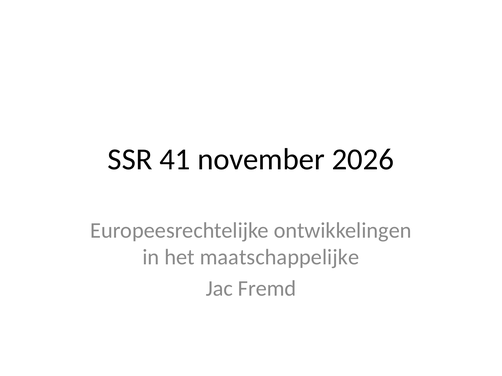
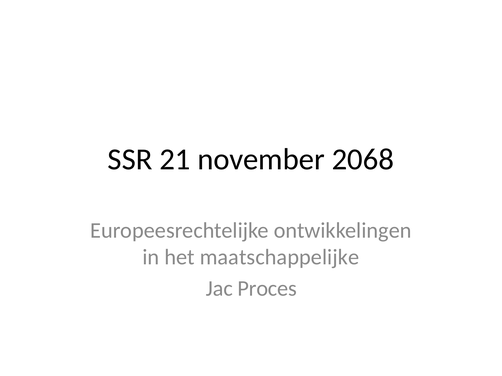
41: 41 -> 21 (175, 159)
2026: 2026 -> 2068 (363, 159)
Fremd: Fremd -> Proces (267, 289)
